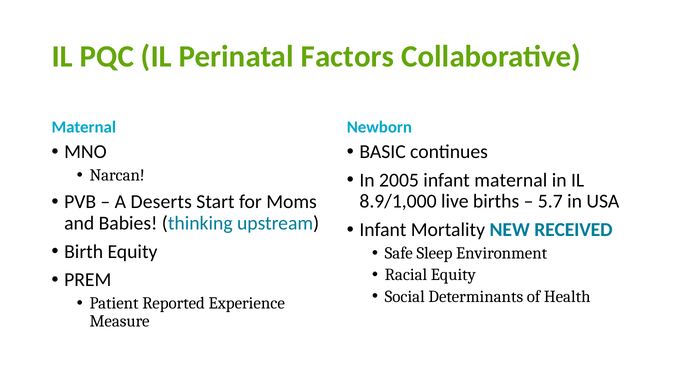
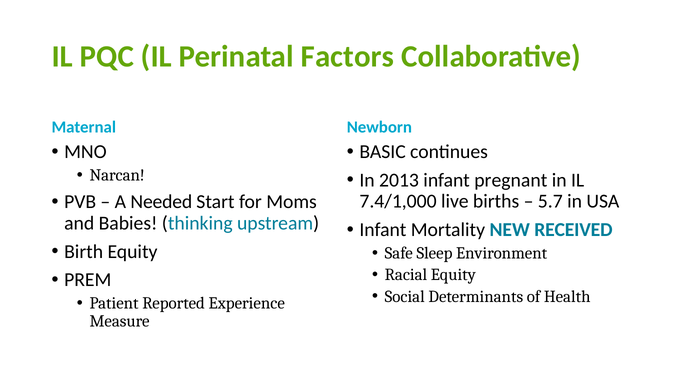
2005: 2005 -> 2013 (399, 180)
infant maternal: maternal -> pregnant (511, 180)
Deserts: Deserts -> Needed (161, 202)
8.9/1,000: 8.9/1,000 -> 7.4/1,000 (398, 201)
